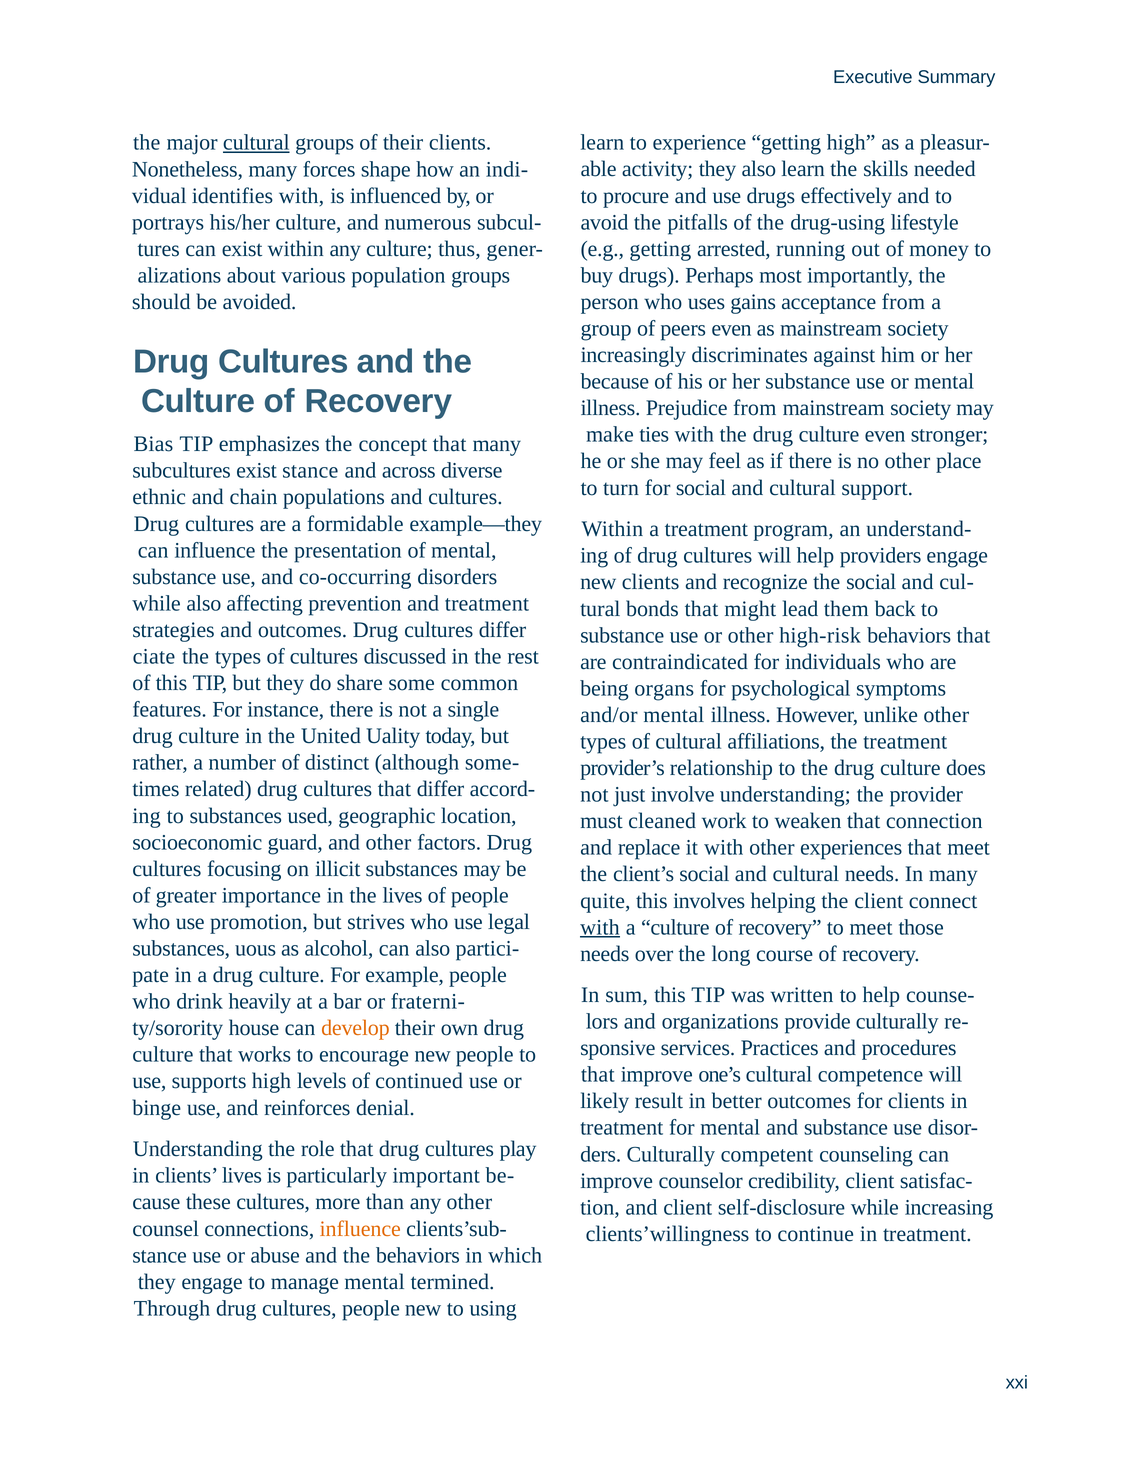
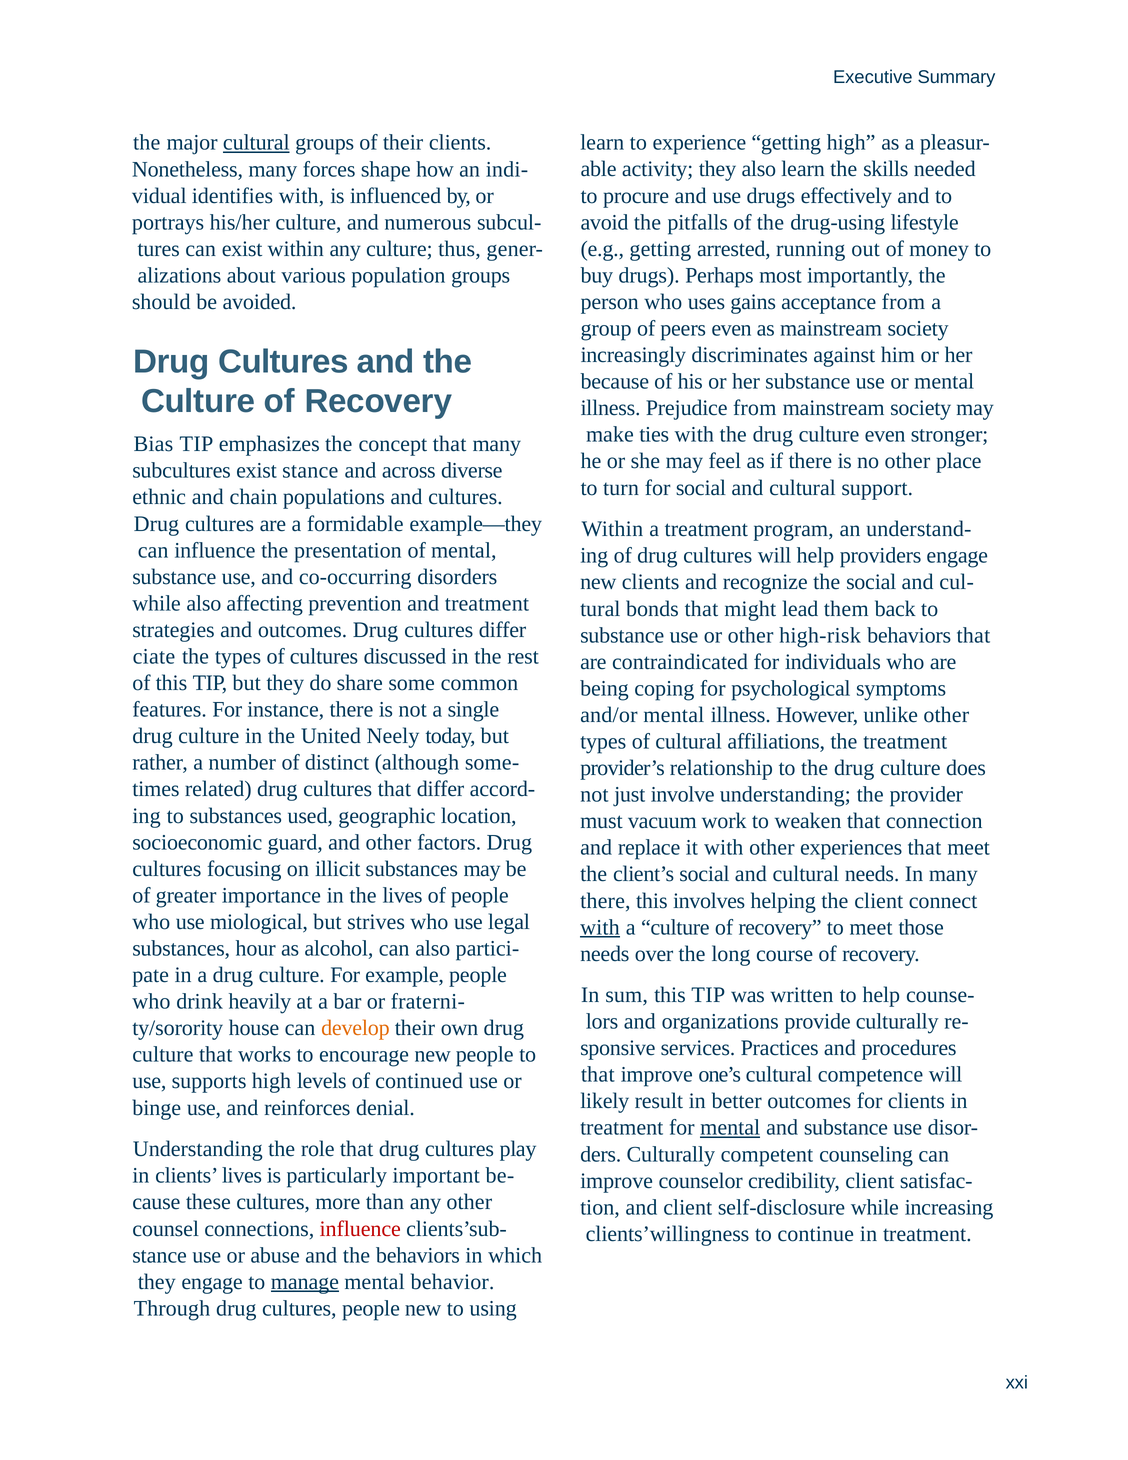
organs: organs -> coping (664, 688)
Uality: Uality -> Neely (393, 736)
cleaned: cleaned -> vacuum (662, 821)
quite: quite -> there (605, 901)
promotion: promotion -> miological (259, 922)
uous: uous -> hour (256, 948)
mental underline: none -> present (730, 1127)
influence colour: orange -> red (360, 1229)
manage underline: none -> present (305, 1282)
termined: termined -> behavior (453, 1282)
